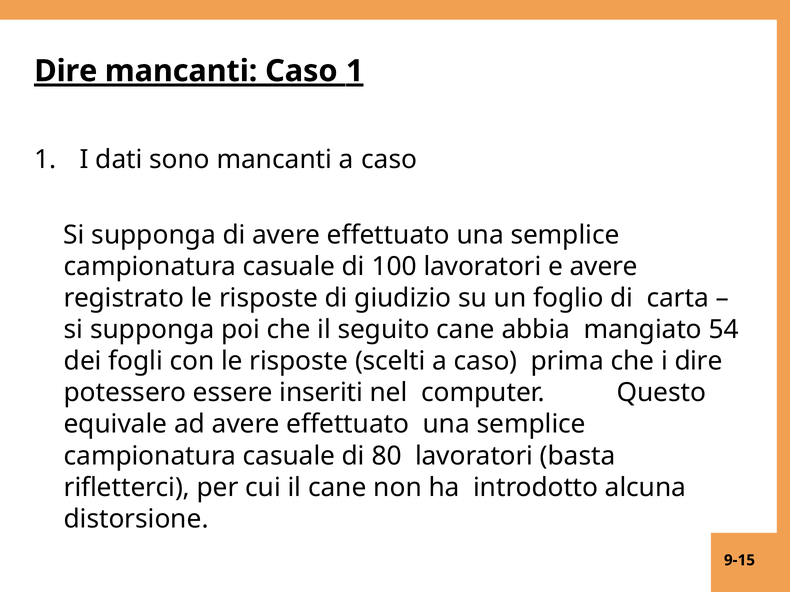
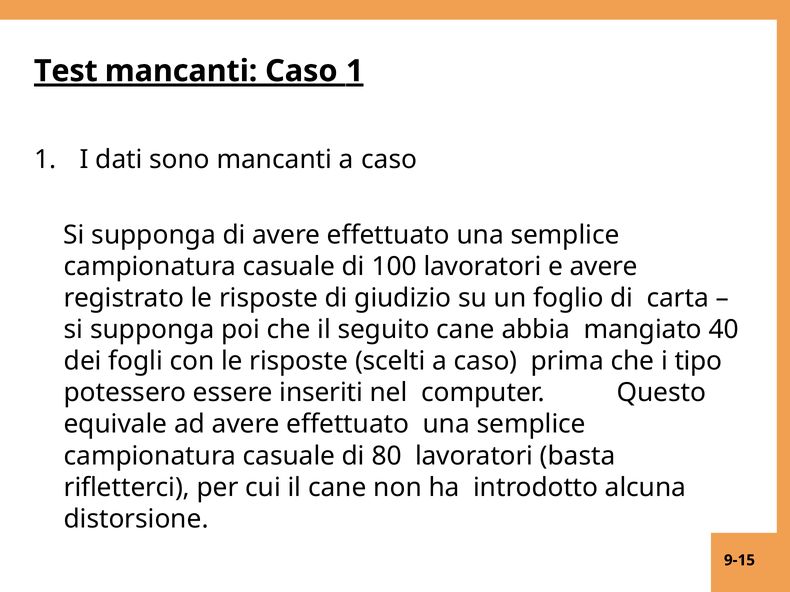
Dire: Dire -> Test (66, 71)
54: 54 -> 40 (724, 330)
i dire: dire -> tipo (698, 361)
